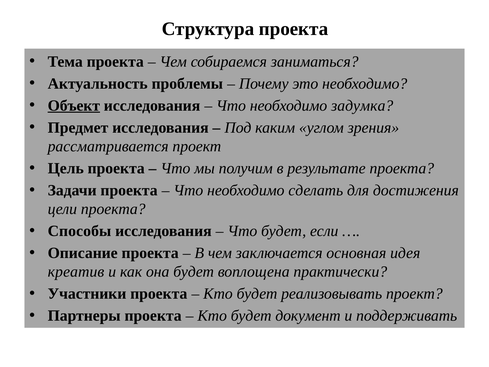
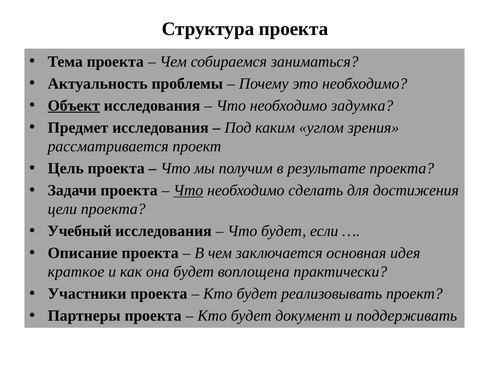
Что underline: none -> present (188, 190)
Способы: Способы -> Учебный (80, 231)
креатив: креатив -> краткое (76, 272)
